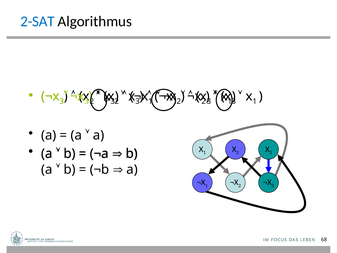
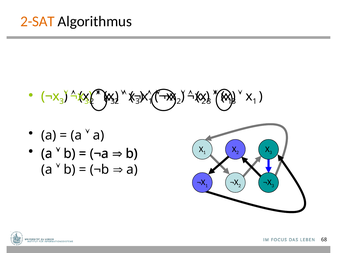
2-SAT colour: blue -> orange (38, 21)
